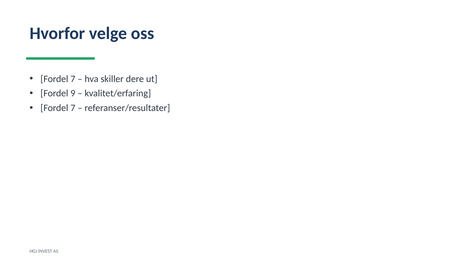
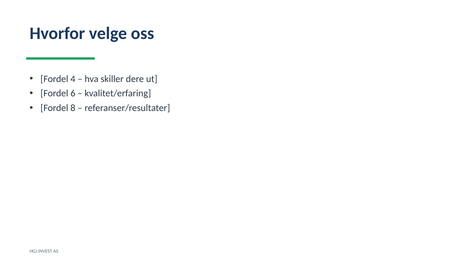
7: 7 -> 4 (73, 79)
9: 9 -> 6 (73, 93)
7: 7 -> 8 (73, 108)
